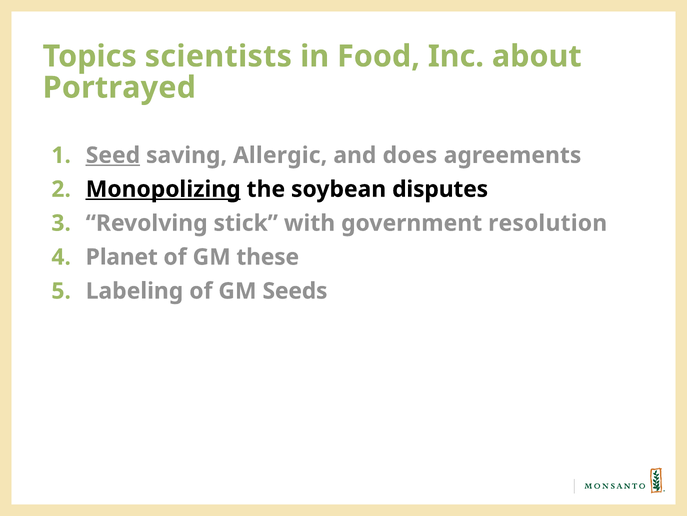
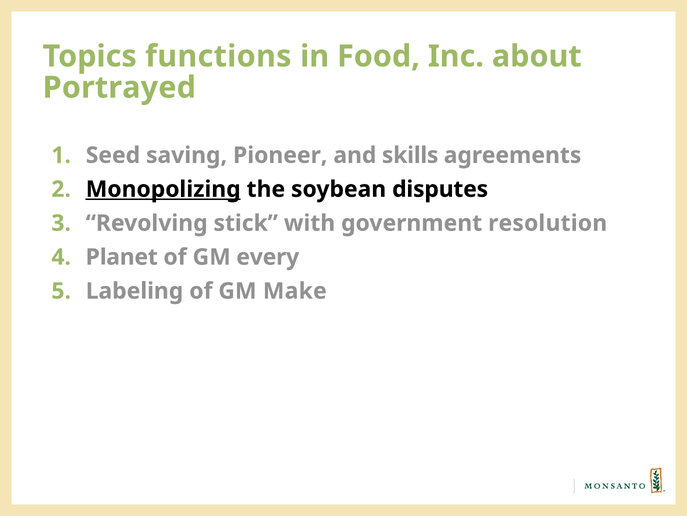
scientists: scientists -> functions (218, 56)
Seed underline: present -> none (113, 155)
Allergic: Allergic -> Pioneer (280, 155)
does: does -> skills (410, 155)
these: these -> every (268, 257)
Seeds: Seeds -> Make (295, 291)
